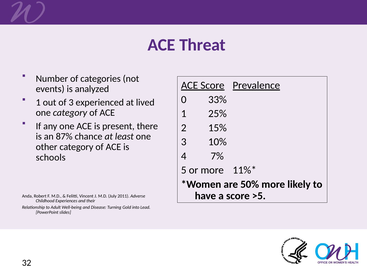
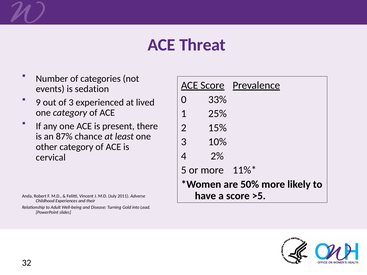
analyzed: analyzed -> sedation (92, 89)
1: 1 -> 9 (38, 102)
7%: 7% -> 2% (217, 156)
schools: schools -> cervical (51, 158)
